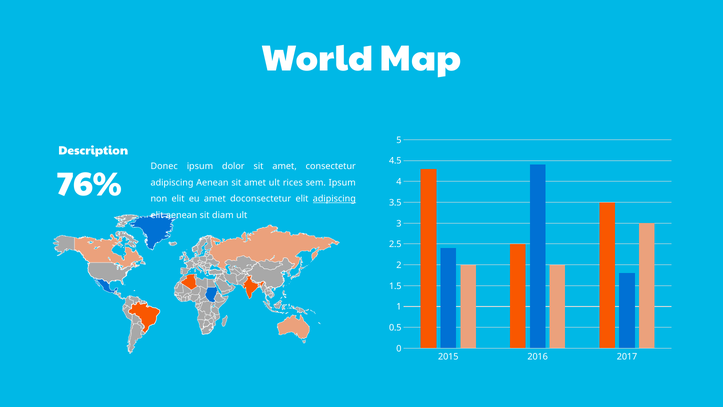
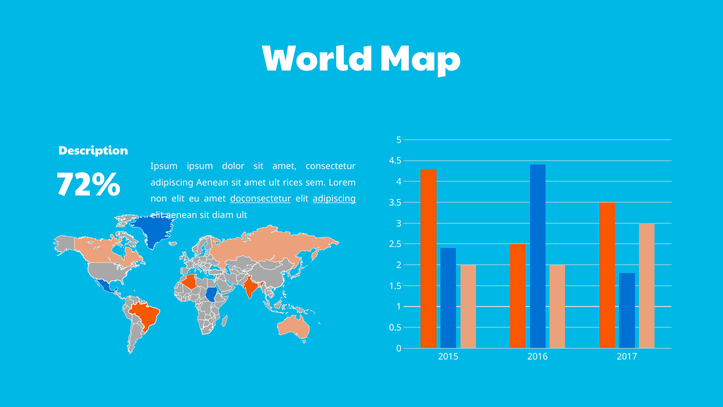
Donec: Donec -> Ipsum (164, 166)
76%: 76% -> 72% (89, 185)
sem Ipsum: Ipsum -> Lorem (342, 182)
doconsectetur underline: none -> present (261, 199)
